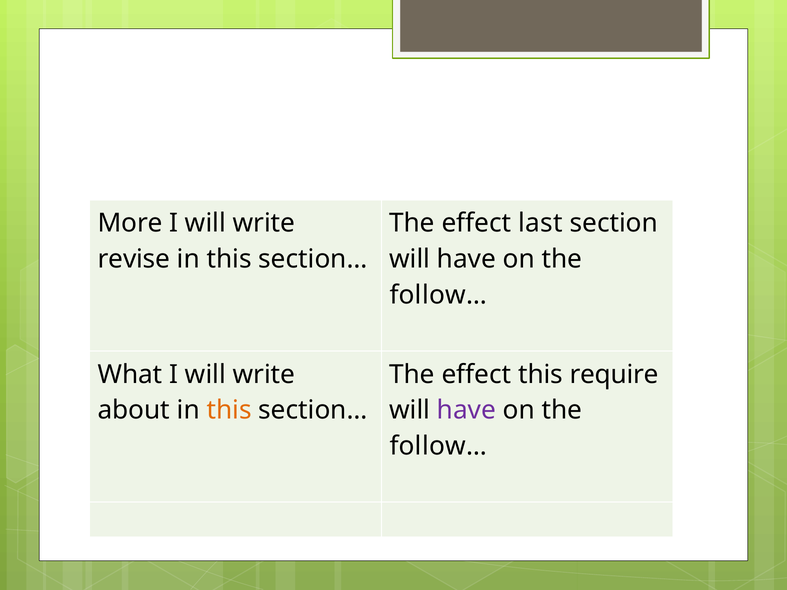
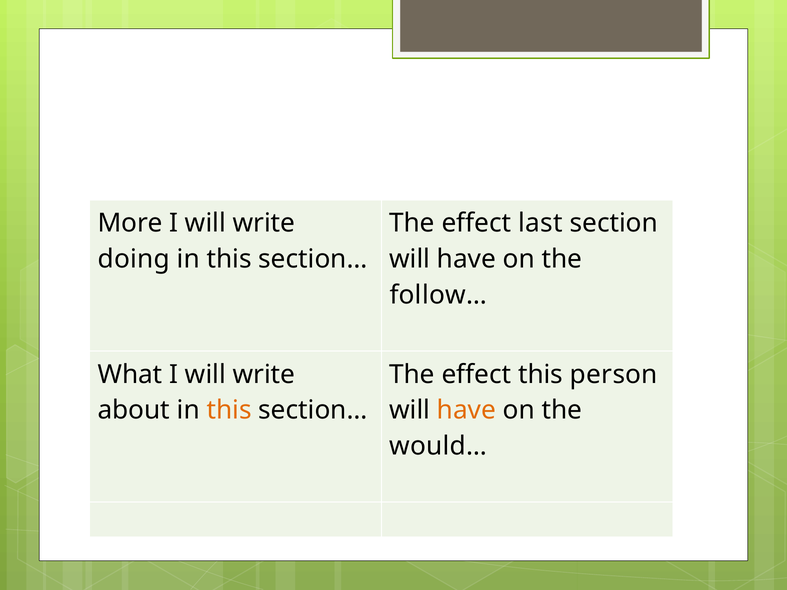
revise: revise -> doing (134, 259)
require: require -> person (614, 375)
have colour: purple -> orange (466, 410)
follow…: follow… -> would… (438, 446)
